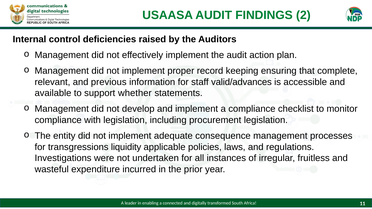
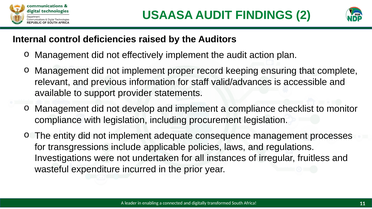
whether: whether -> provider (135, 93)
liquidity: liquidity -> include (126, 147)
